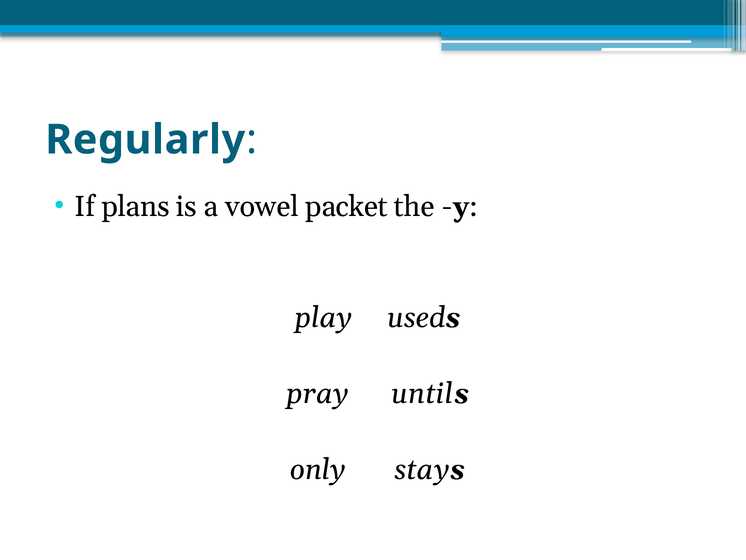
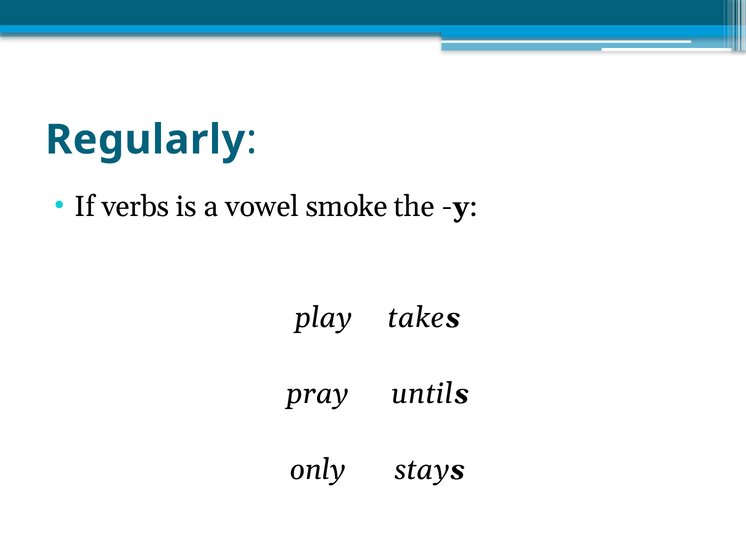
plans: plans -> verbs (136, 207)
packet: packet -> smoke (347, 207)
used: used -> take (416, 317)
